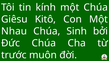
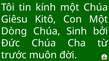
Nhau: Nhau -> Dòng (14, 31)
